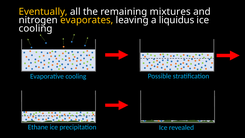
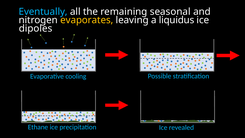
Eventually colour: yellow -> light blue (43, 12)
mixtures: mixtures -> seasonal (170, 12)
cooling: cooling -> dipoles (36, 29)
